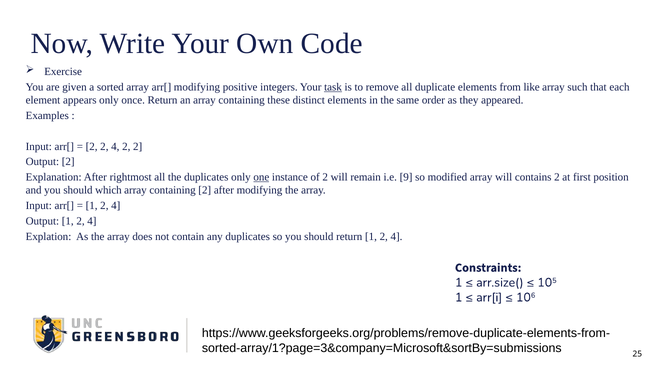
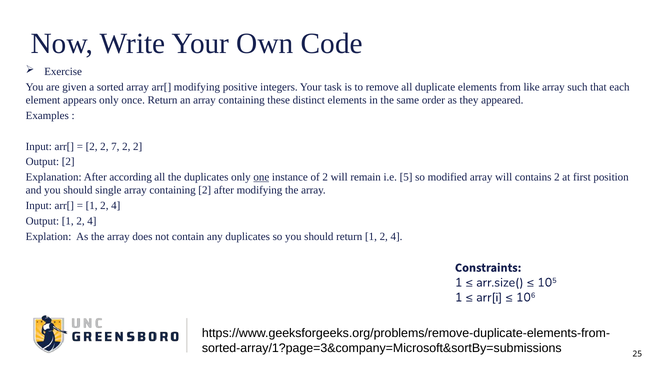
task underline: present -> none (333, 87)
2 2 4: 4 -> 7 (115, 146)
rightmost: rightmost -> according (131, 177)
9: 9 -> 5 (406, 177)
which: which -> single (108, 190)
